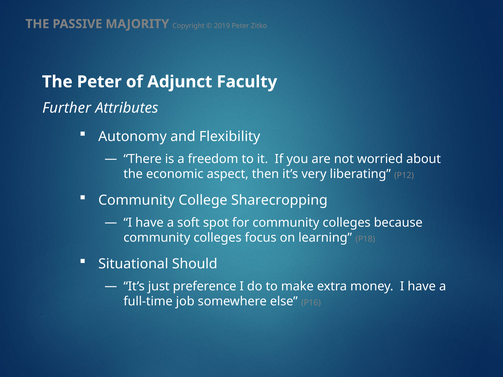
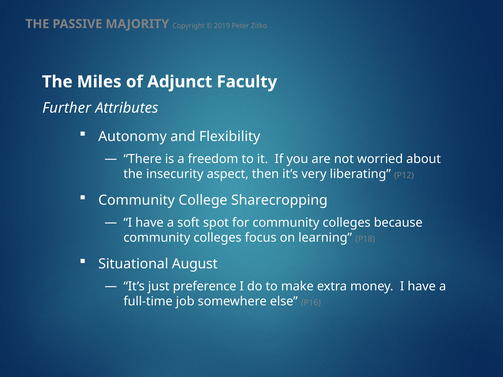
The Peter: Peter -> Miles (99, 82)
economic: economic -> insecurity (175, 174)
Should: Should -> August (195, 264)
